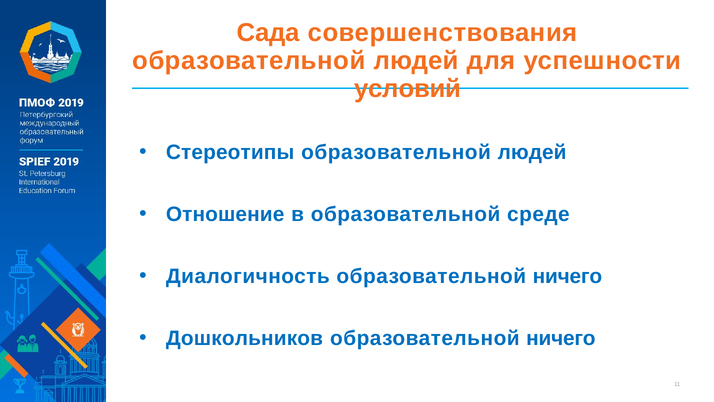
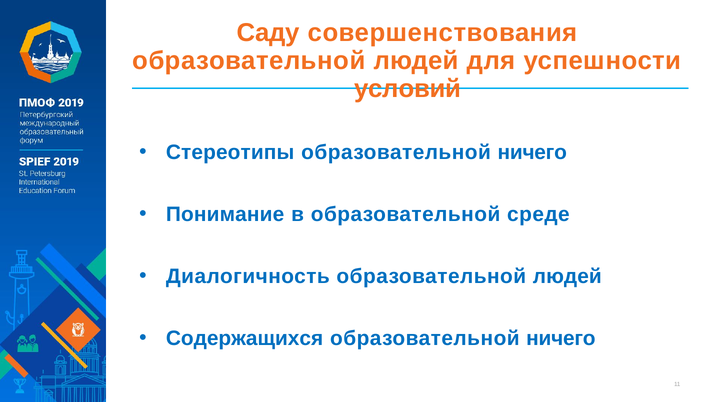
Сада: Сада -> Саду (268, 33)
людей: людей -> ничего (532, 152)
Отношение: Отношение -> Понимание (225, 214)
Диалогичность образовательной ничего: ничего -> людей (567, 276)
Дошкольников: Дошкольников -> Содержащихся (245, 338)
